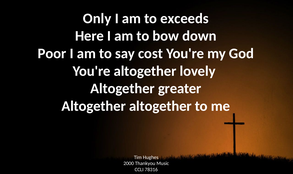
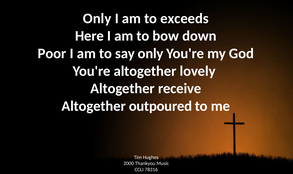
say cost: cost -> only (151, 53)
greater: greater -> receive (180, 88)
Altogether altogether: altogether -> outpoured (160, 106)
